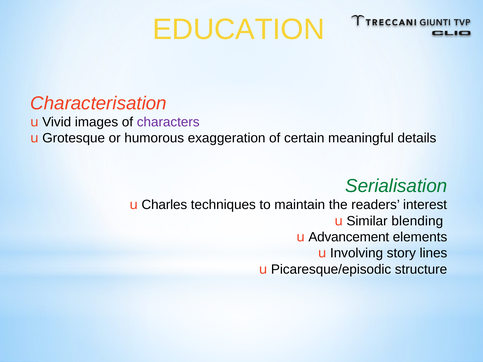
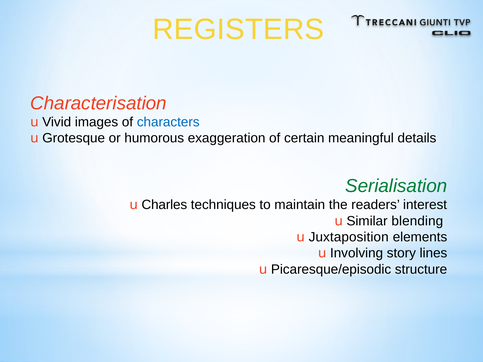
EDUCATION: EDUCATION -> REGISTERS (238, 29)
characters colour: purple -> blue (168, 122)
Advancement: Advancement -> Juxtaposition (349, 237)
